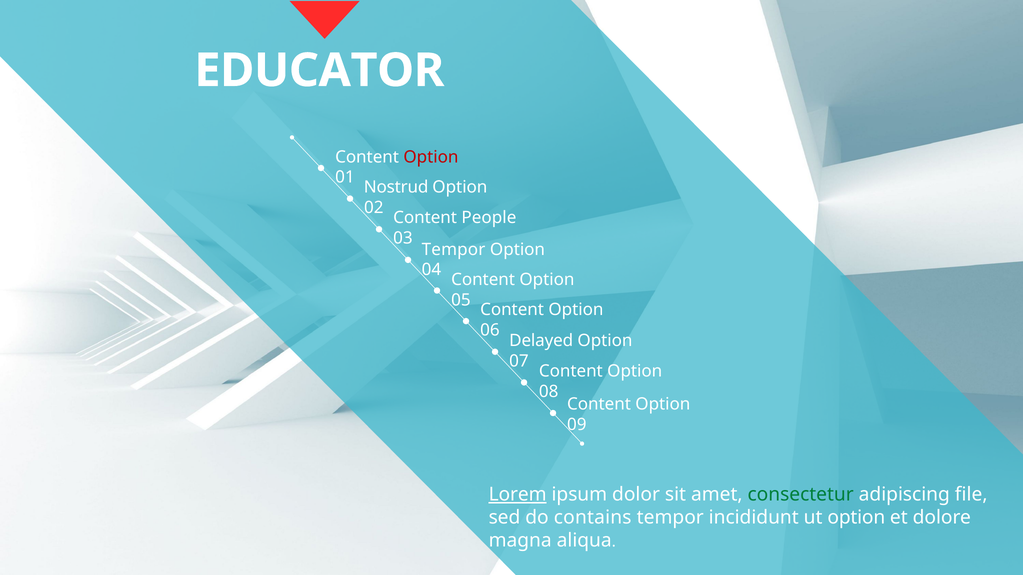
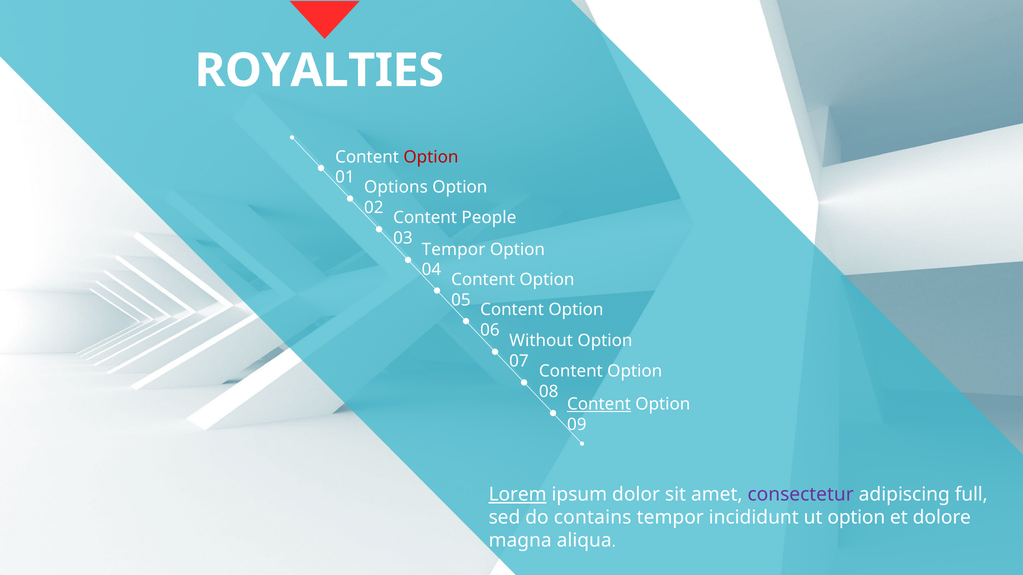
EDUCATOR: EDUCATOR -> ROYALTIES (319, 71)
Nostrud: Nostrud -> Options (396, 187)
Delayed: Delayed -> Without (541, 341)
Content underline: none -> present (599, 405)
consectetur colour: green -> purple (801, 495)
file: file -> full (971, 495)
